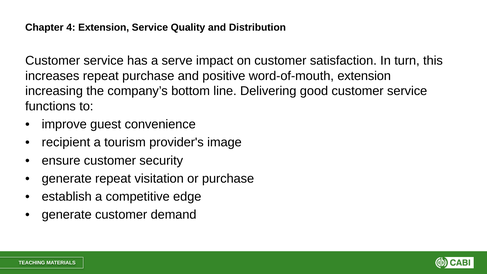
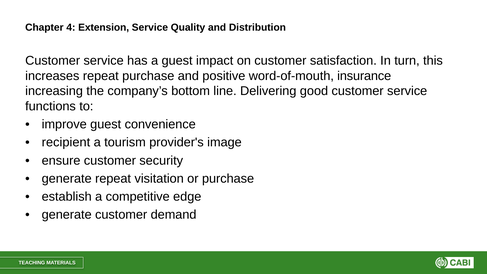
a serve: serve -> guest (177, 61)
word-of-mouth extension: extension -> insurance (364, 76)
